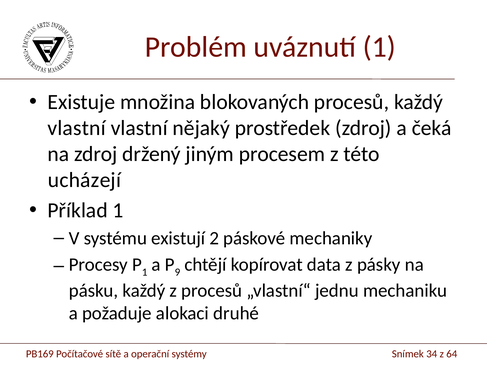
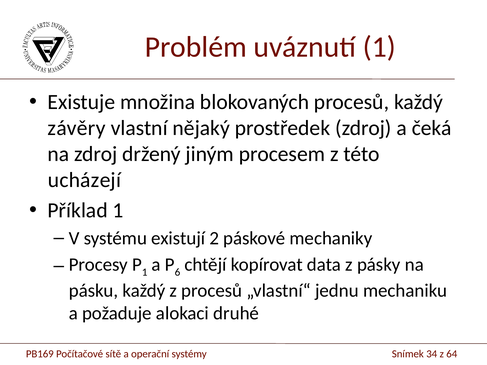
vlastní: vlastní -> závěry (77, 128)
9: 9 -> 6 (178, 272)
